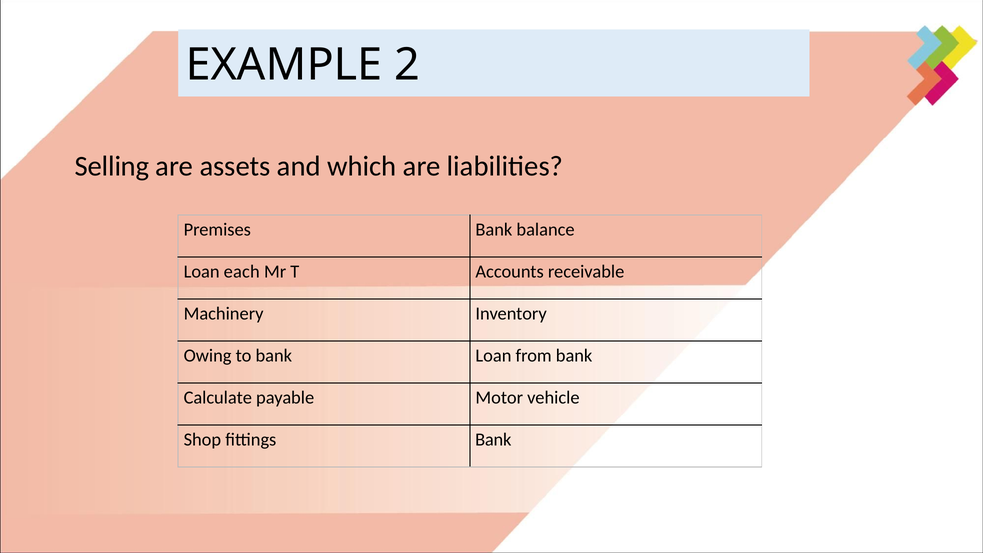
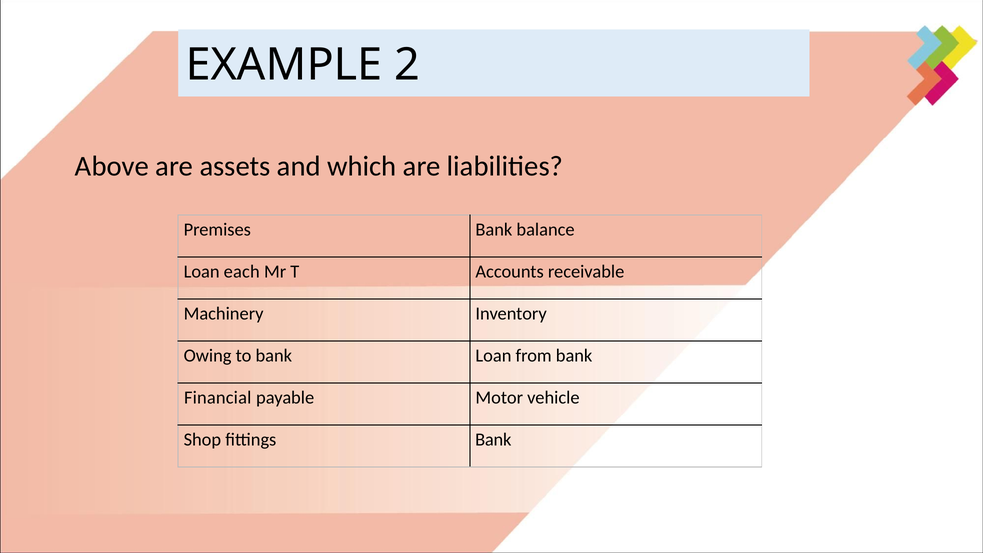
Selling: Selling -> Above (112, 166)
Calculate: Calculate -> Financial (218, 398)
